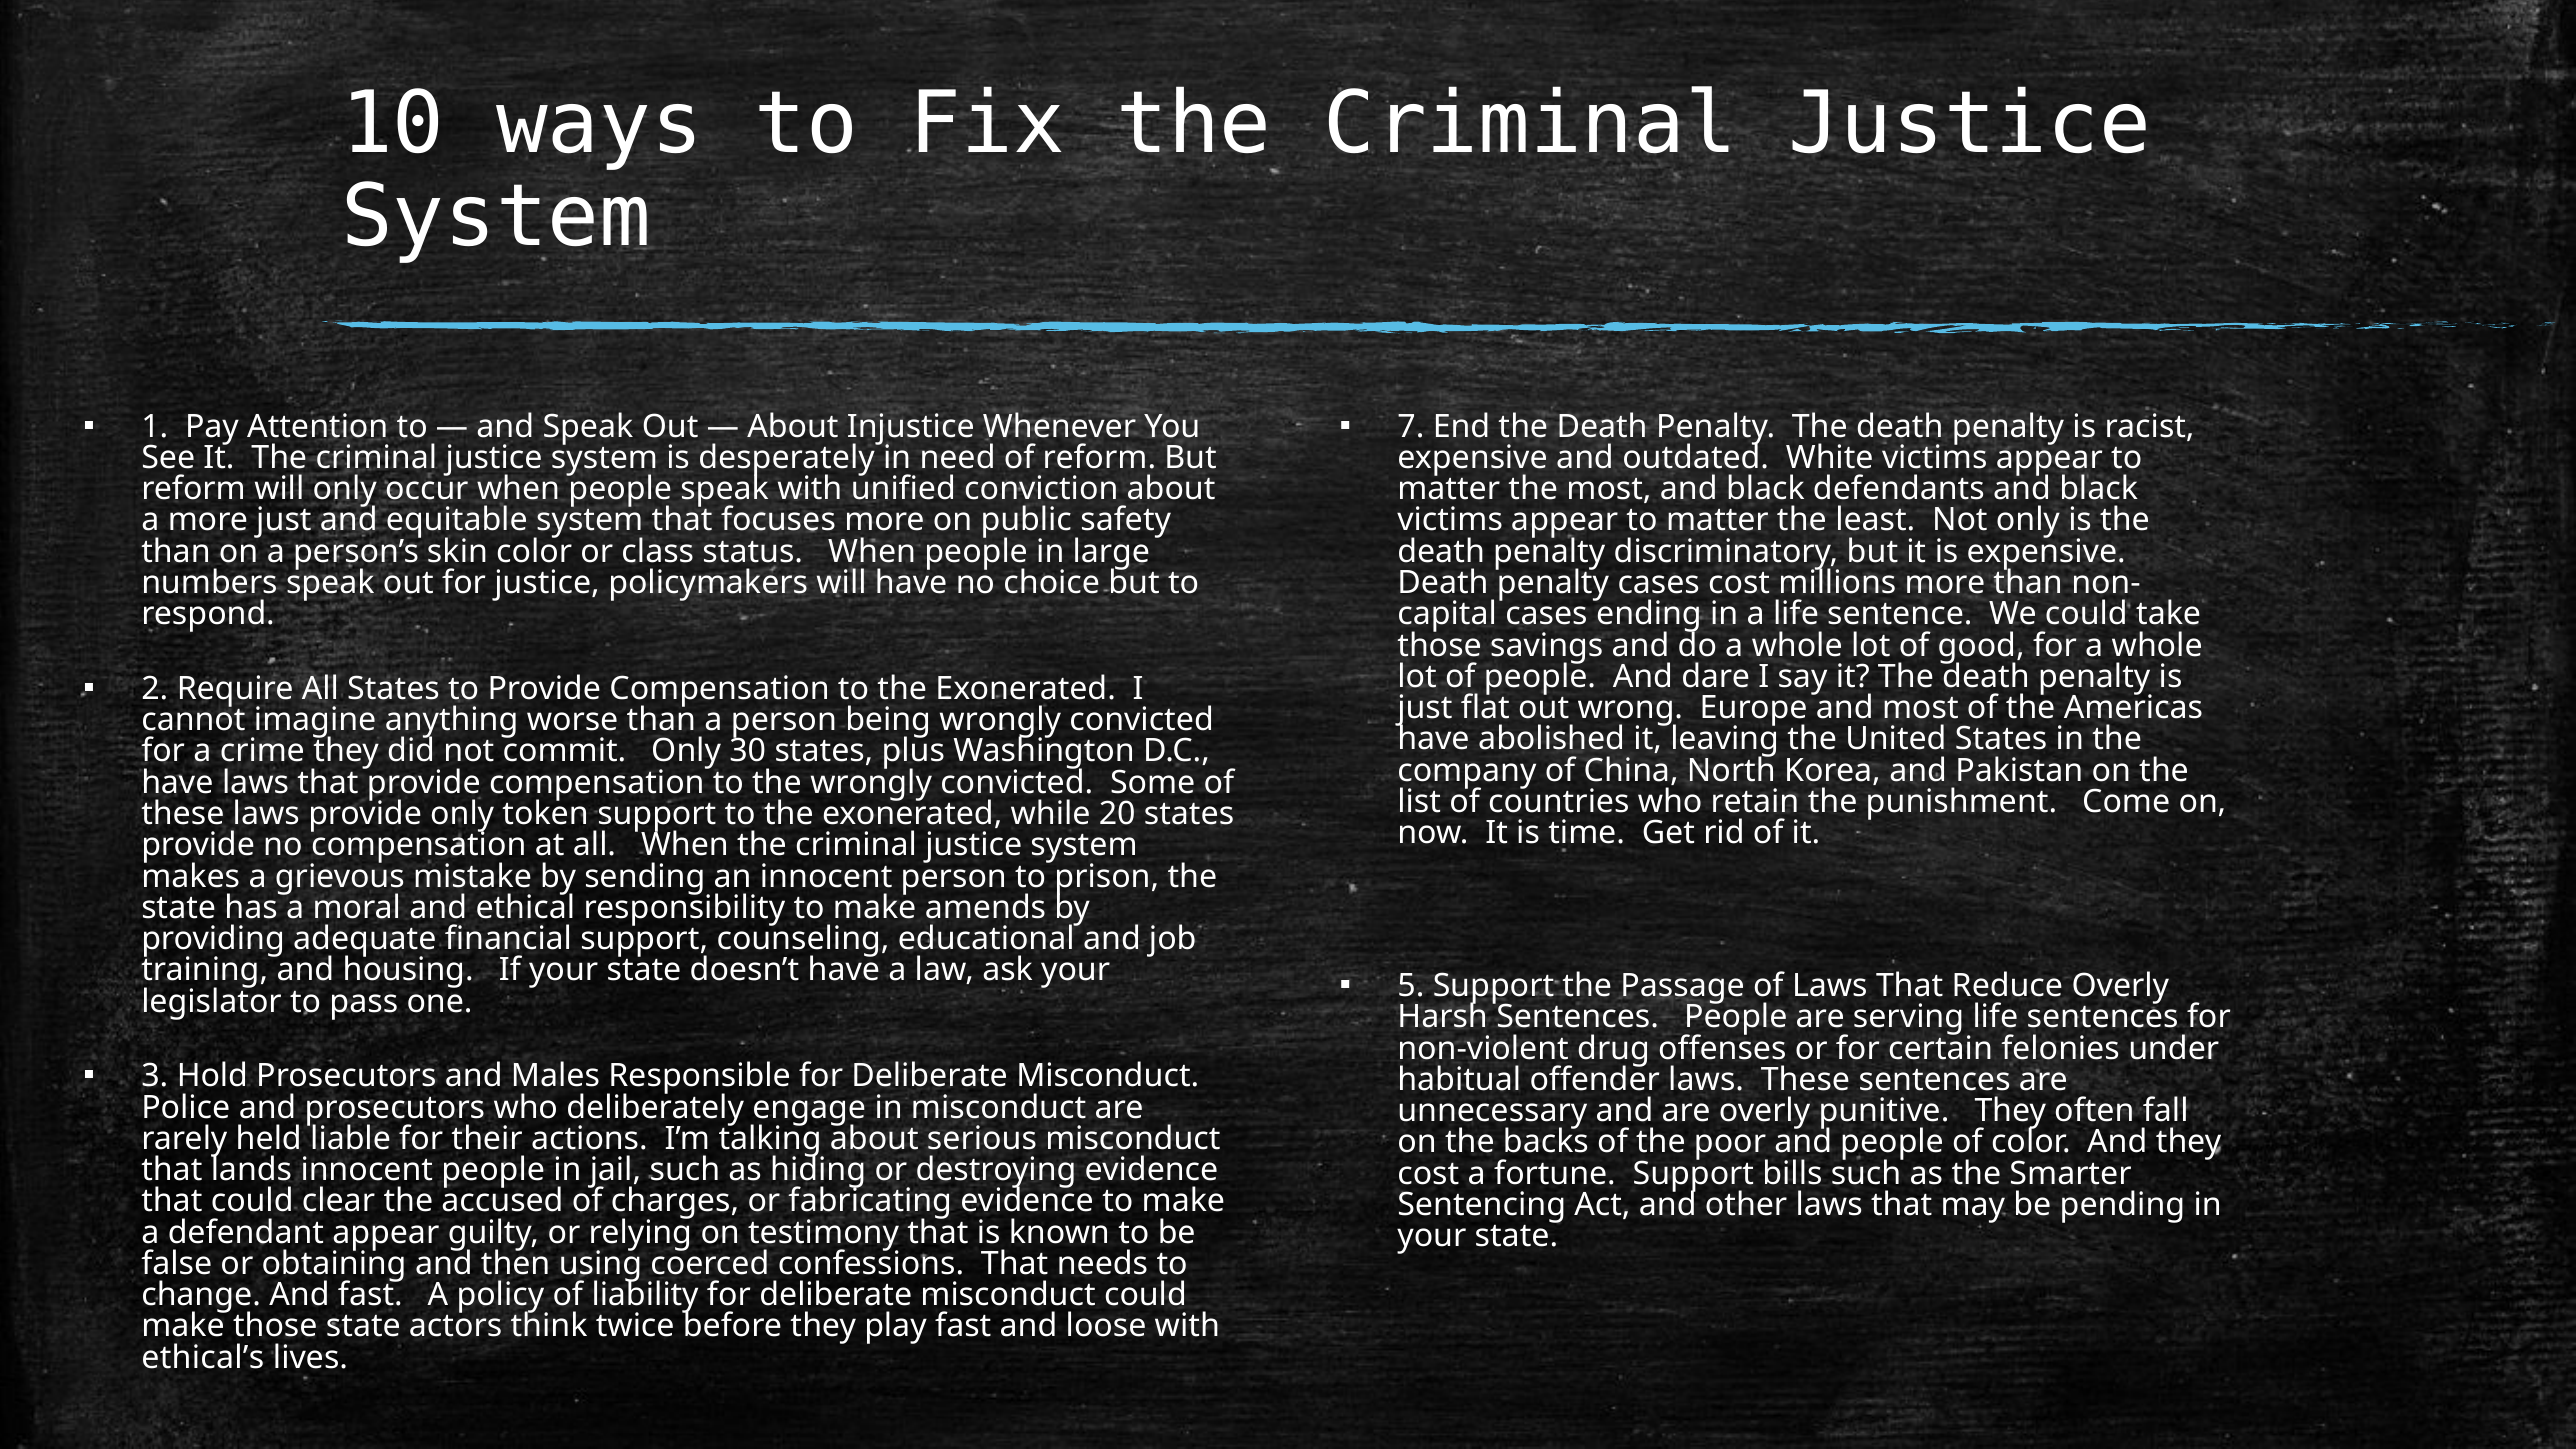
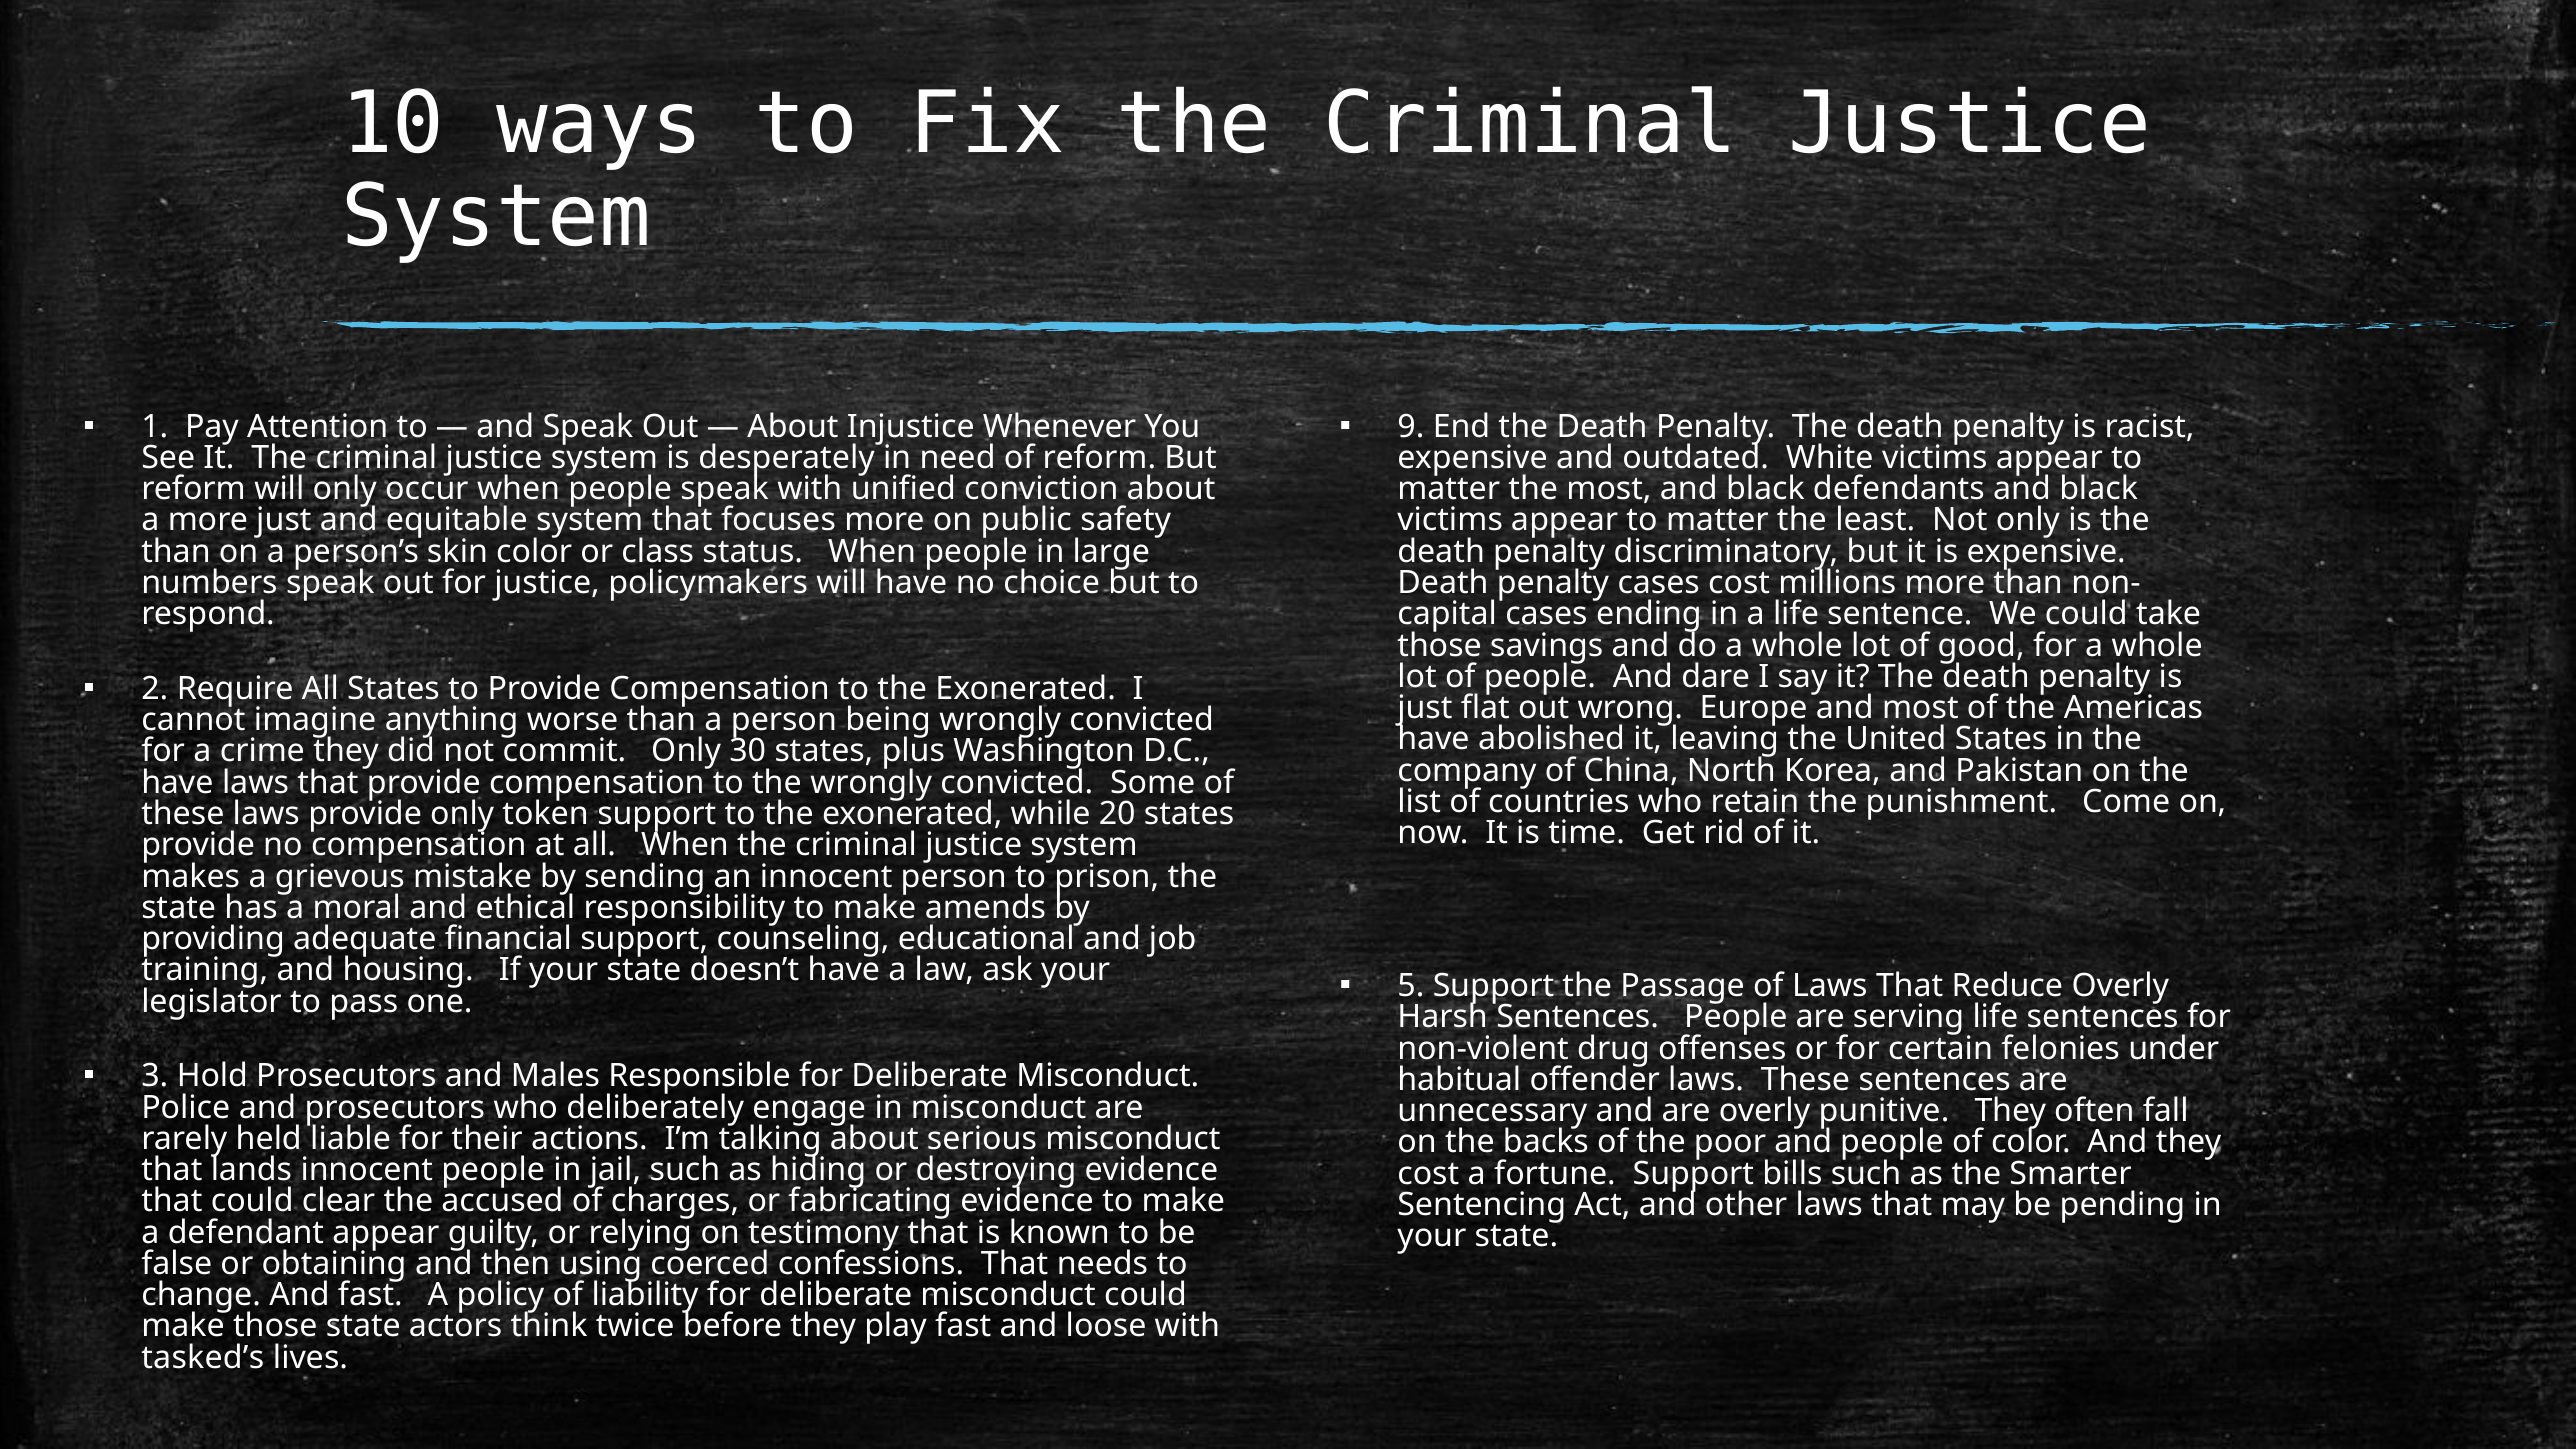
7: 7 -> 9 (1411, 427)
ethical’s: ethical’s -> tasked’s (203, 1358)
